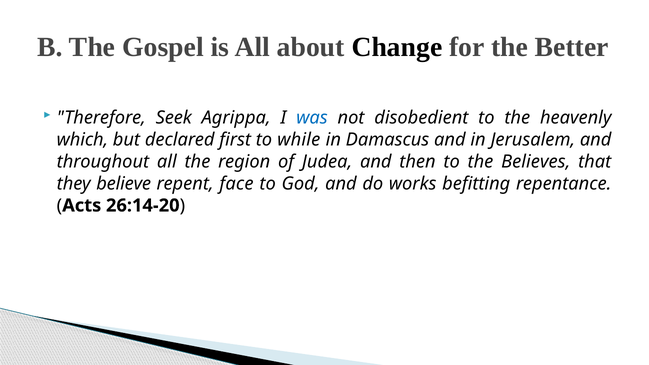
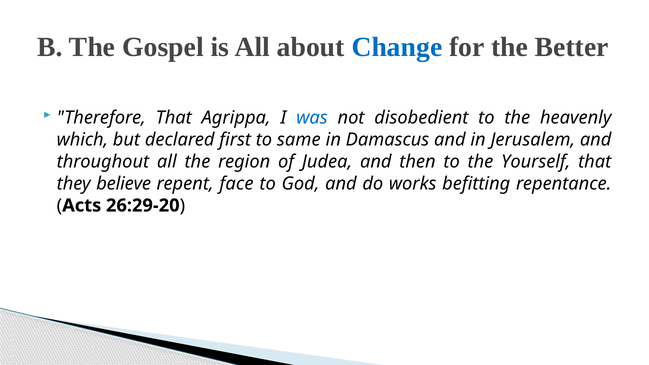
Change colour: black -> blue (397, 47)
Therefore Seek: Seek -> That (174, 118)
while: while -> same (299, 140)
Believes: Believes -> Yourself (536, 162)
26:14-20: 26:14-20 -> 26:29-20 (143, 206)
